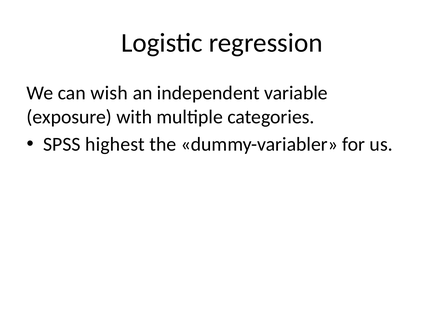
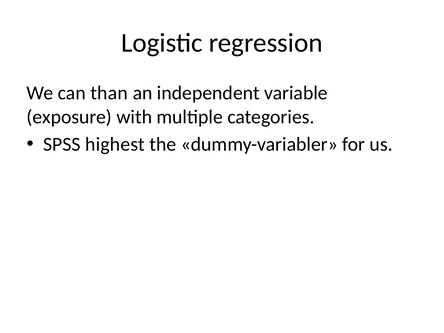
wish: wish -> than (109, 93)
